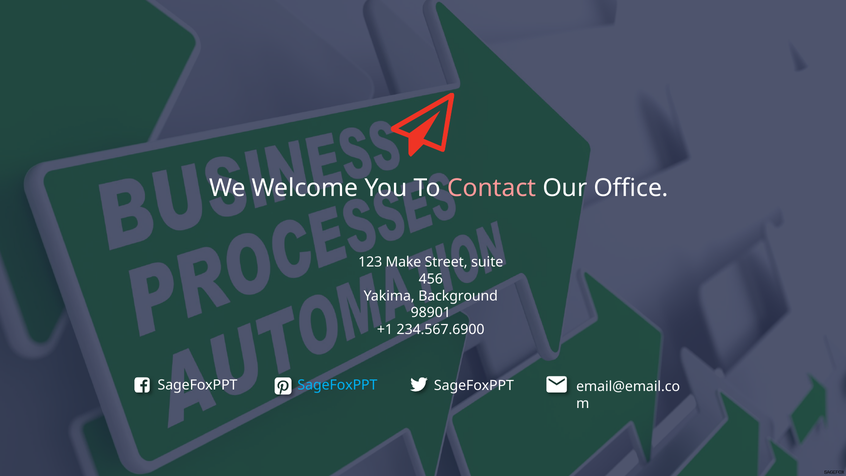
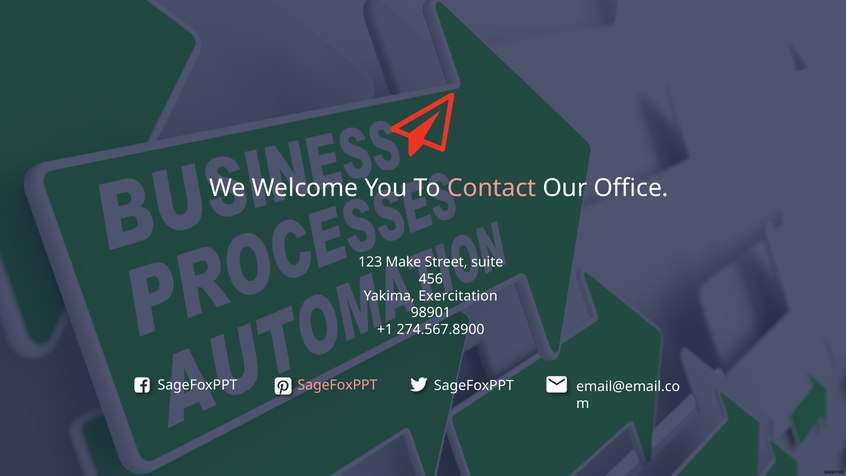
Background: Background -> Exercitation (458, 296)
234.567.6900: 234.567.6900 -> 274.567.8900 (441, 330)
SageFoxPPT colour: light blue -> pink (337, 385)
